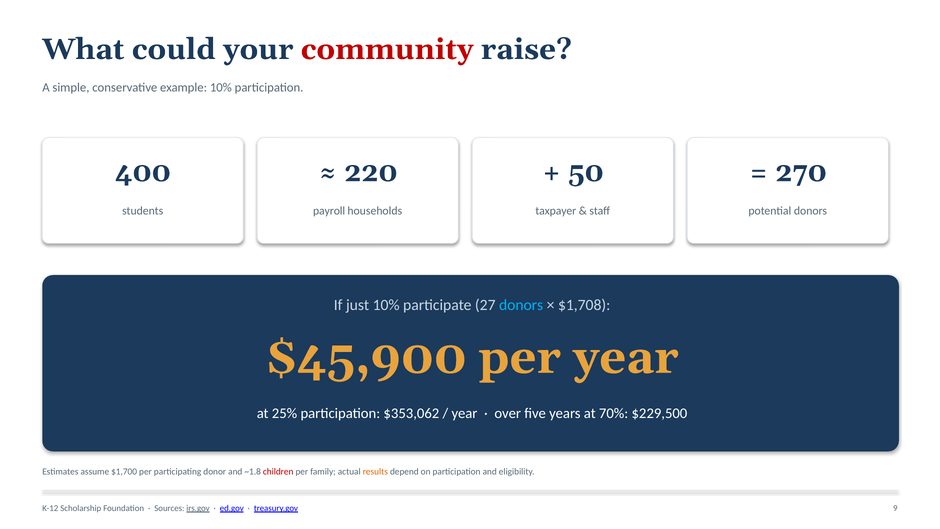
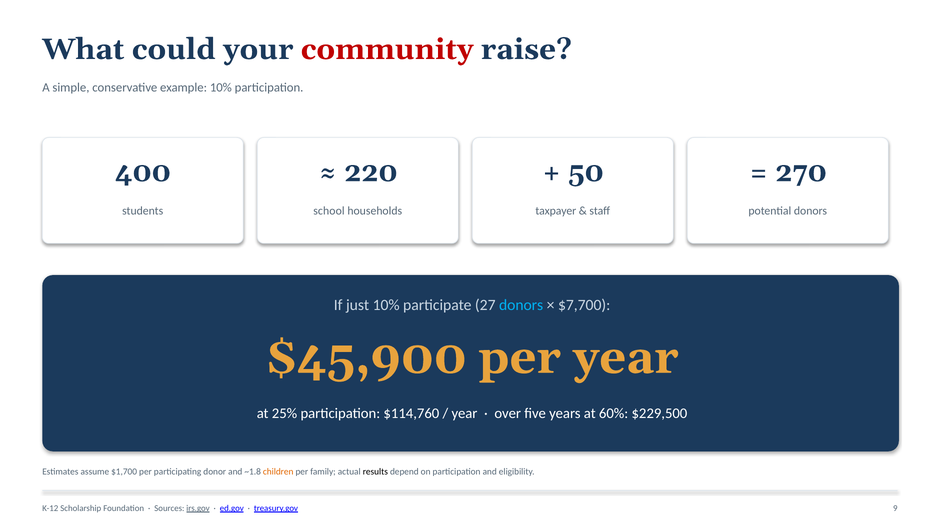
payroll: payroll -> school (329, 211)
$1,708: $1,708 -> $7,700 (584, 305)
$353,062: $353,062 -> $114,760 (411, 413)
70%: 70% -> 60% (614, 413)
children colour: red -> orange (278, 472)
results colour: orange -> black (375, 472)
